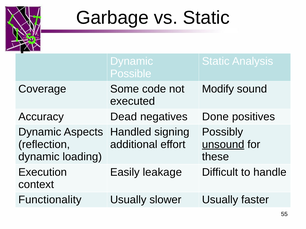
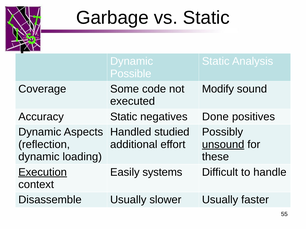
Accuracy Dead: Dead -> Static (124, 117)
signing: signing -> studied (172, 132)
Execution underline: none -> present (43, 173)
leakage: leakage -> systems (162, 173)
Functionality: Functionality -> Disassemble (50, 200)
